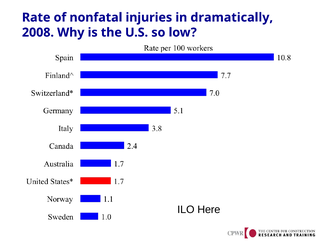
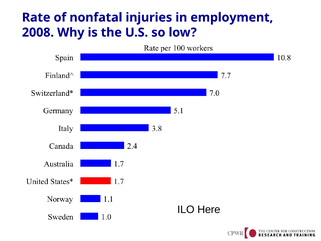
dramatically: dramatically -> employment (232, 17)
